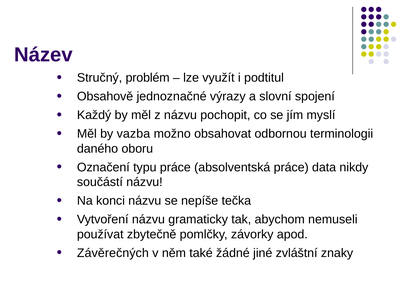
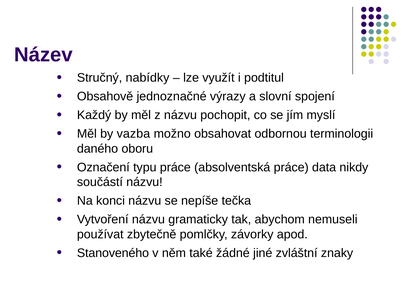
problém: problém -> nabídky (148, 78)
Závěrečných: Závěrečných -> Stanoveného (113, 253)
